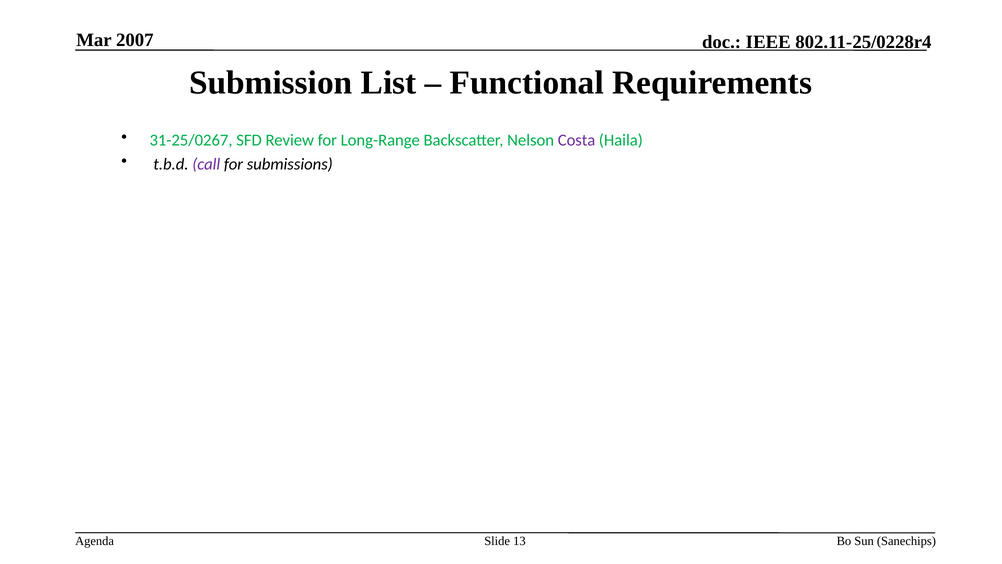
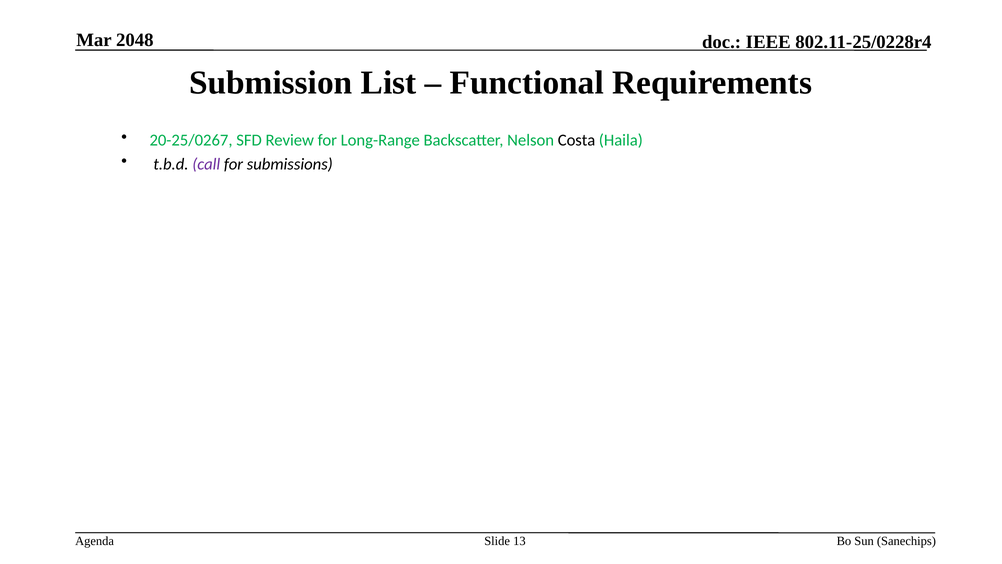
2007: 2007 -> 2048 (135, 40)
31-25/0267: 31-25/0267 -> 20-25/0267 (191, 140)
Costa colour: purple -> black (577, 140)
